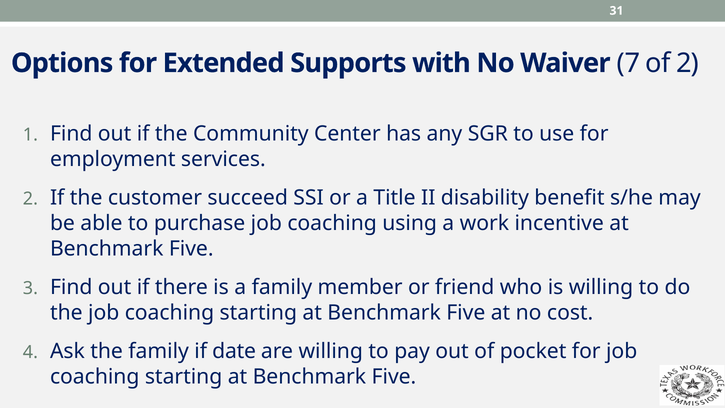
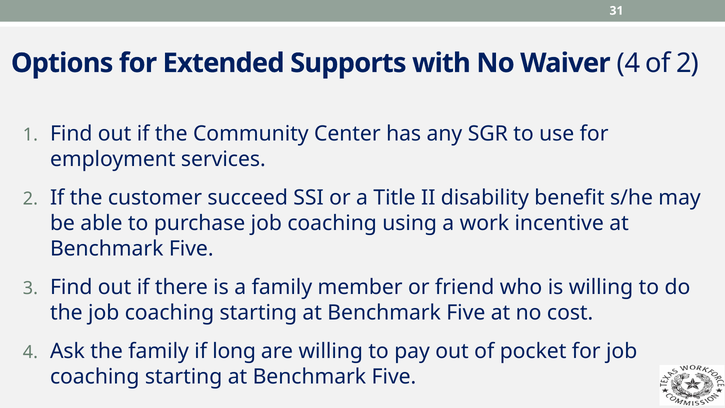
Waiver 7: 7 -> 4 (629, 63)
date: date -> long (234, 351)
